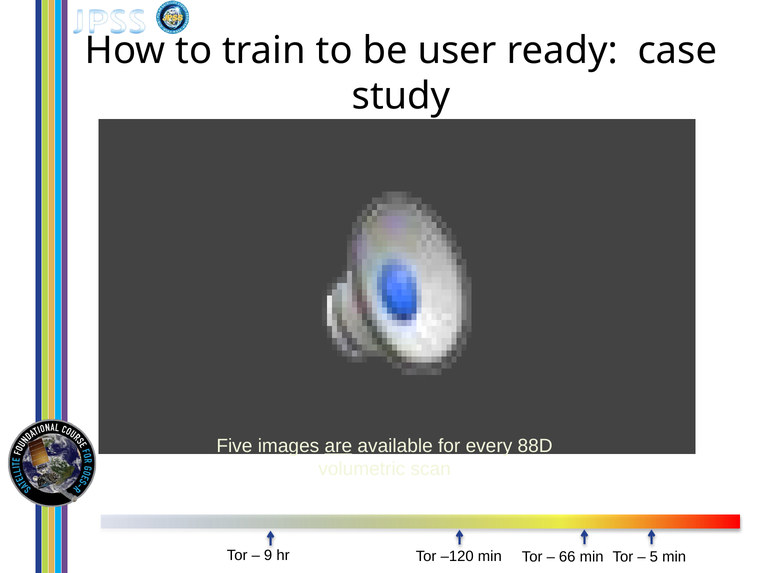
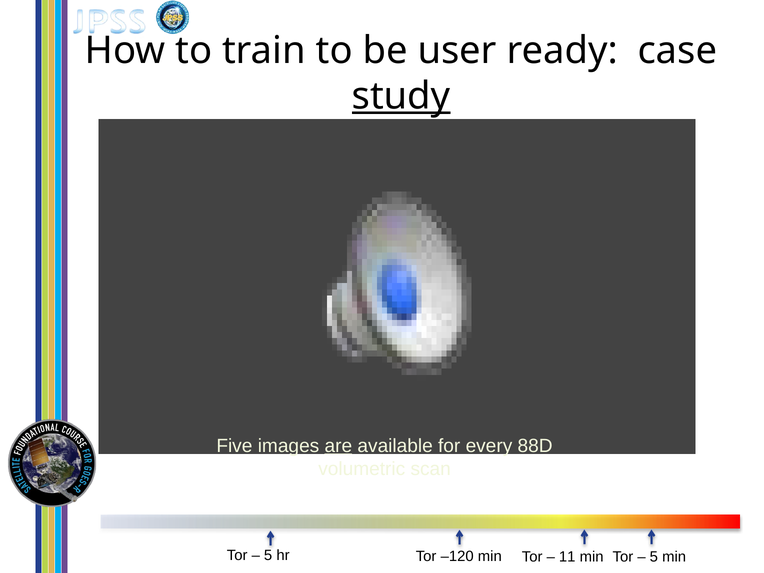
study underline: none -> present (401, 96)
9: 9 -> 5 (268, 556)
66: 66 -> 11 (567, 557)
